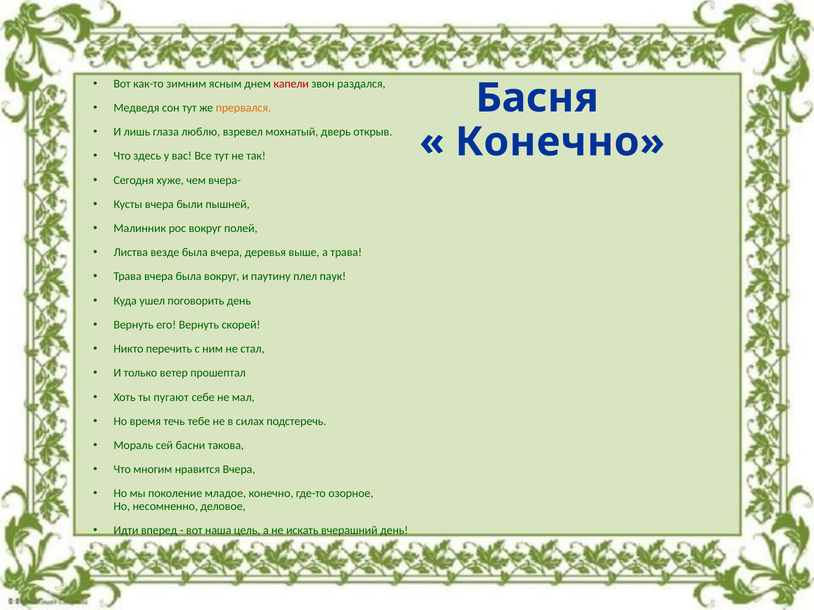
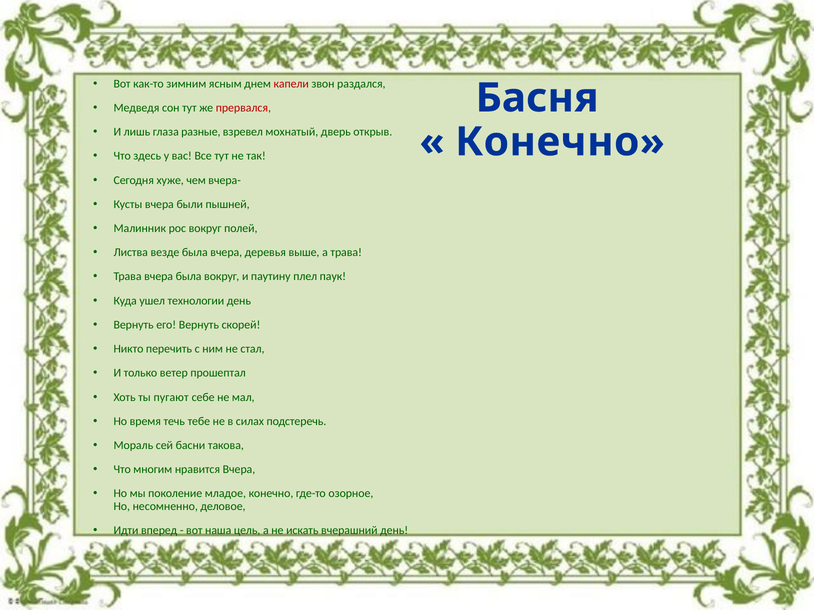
прервался colour: orange -> red (243, 108)
люблю: люблю -> разные (201, 132)
поговорить: поговорить -> технологии (196, 301)
